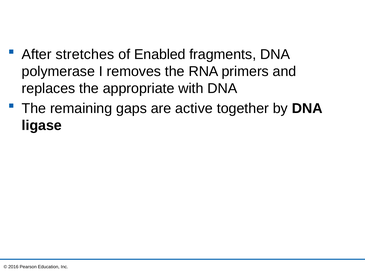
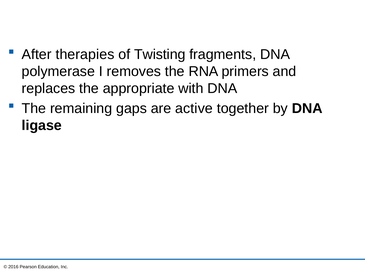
stretches: stretches -> therapies (85, 54)
Enabled: Enabled -> Twisting (160, 54)
